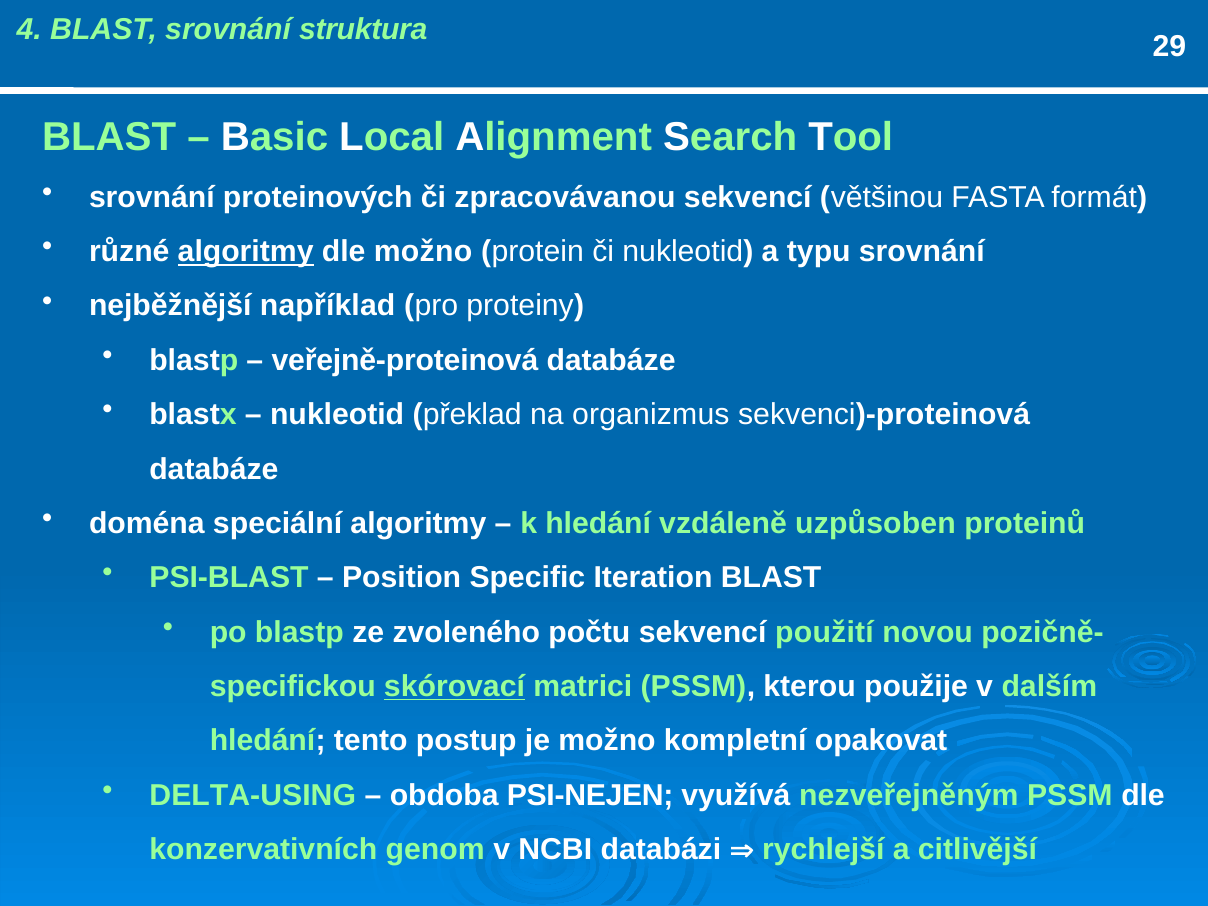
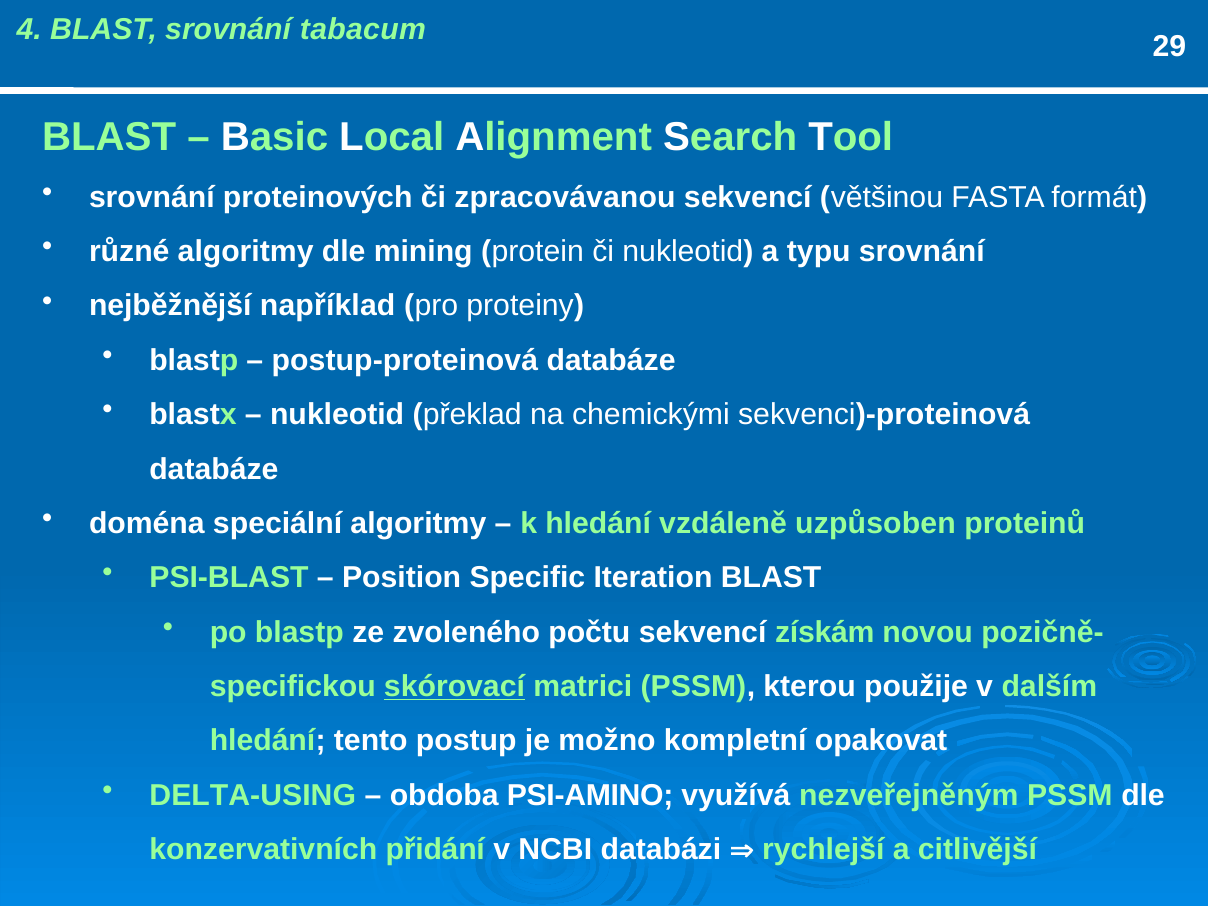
struktura: struktura -> tabacum (363, 29)
algoritmy underline: present -> none (246, 252)
dle možno: možno -> mining (423, 252)
veřejně-proteinová: veřejně-proteinová -> postup-proteinová (405, 360)
organizmus: organizmus -> chemickými (651, 415)
použití: použití -> získám (825, 632)
PSI-NEJEN: PSI-NEJEN -> PSI-AMINO (590, 795)
genom: genom -> přidání (435, 850)
